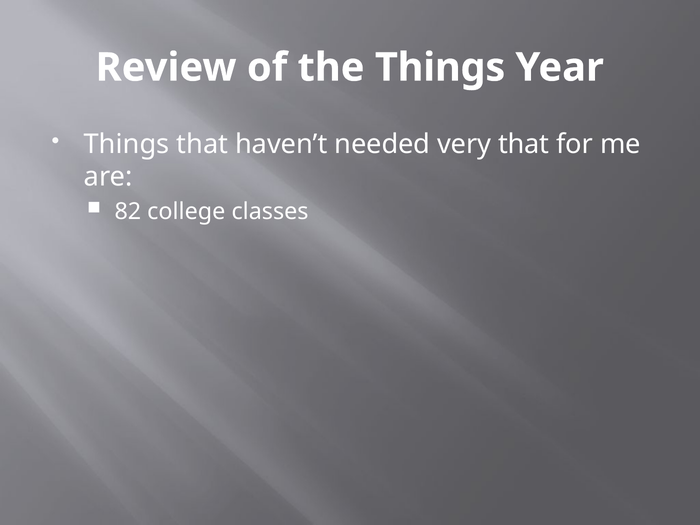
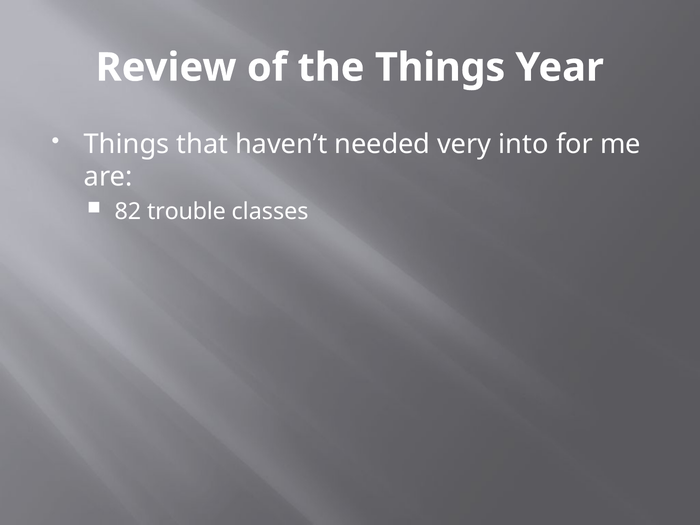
very that: that -> into (524, 144)
college: college -> trouble (186, 212)
